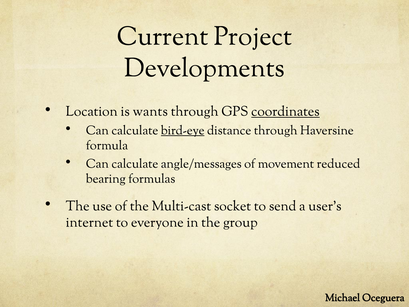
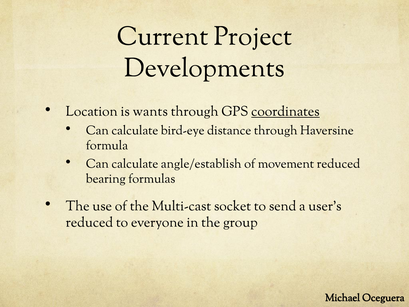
bird-eye underline: present -> none (183, 130)
angle/messages: angle/messages -> angle/establish (201, 164)
internet: internet -> reduced (89, 222)
